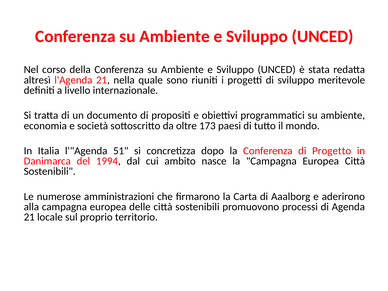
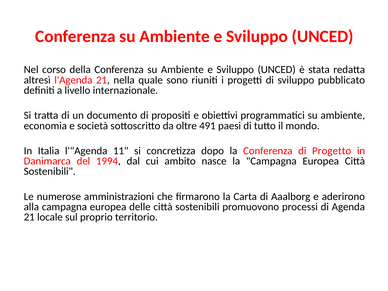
meritevole: meritevole -> pubblicato (341, 80)
173: 173 -> 491 (207, 126)
51: 51 -> 11 (121, 151)
